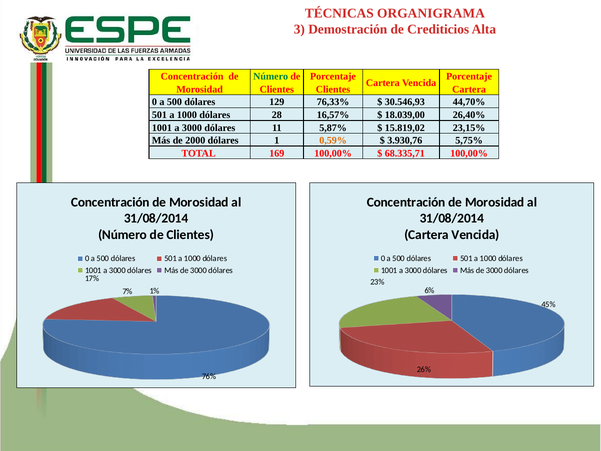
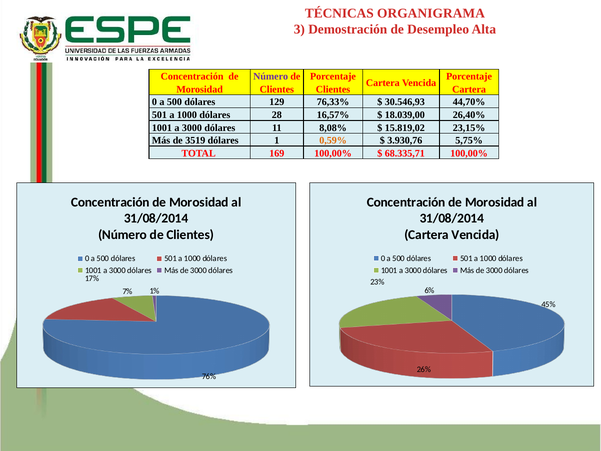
Crediticios: Crediticios -> Desempleo (438, 29)
Número colour: green -> purple (271, 76)
5,87%: 5,87% -> 8,08% (333, 128)
2000: 2000 -> 3519 (195, 140)
